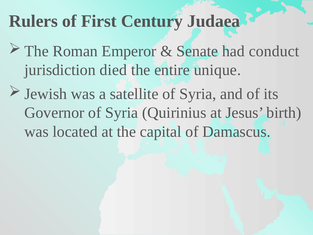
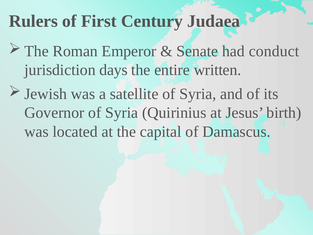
died: died -> days (113, 70)
unique: unique -> written (217, 70)
